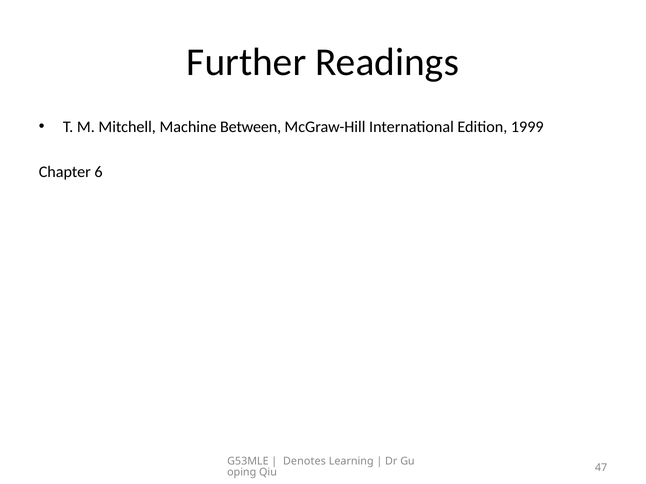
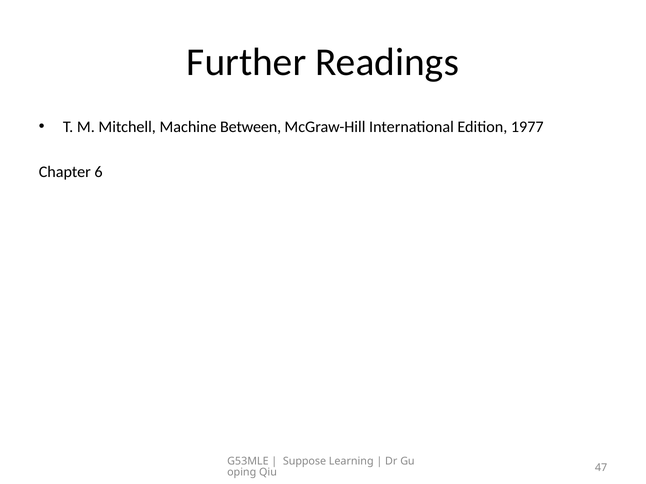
1999: 1999 -> 1977 (527, 127)
Denotes: Denotes -> Suppose (305, 462)
